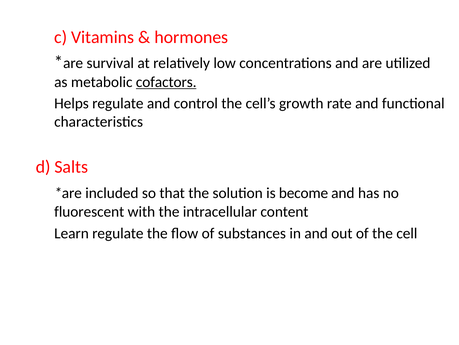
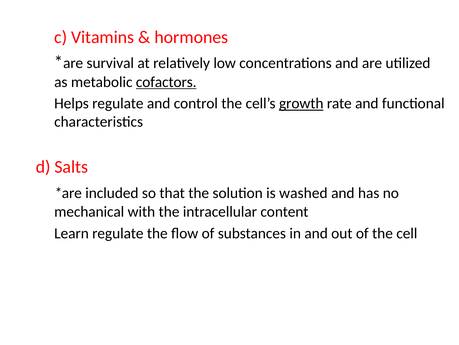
growth underline: none -> present (301, 103)
become: become -> washed (303, 193)
fluorescent: fluorescent -> mechanical (89, 211)
